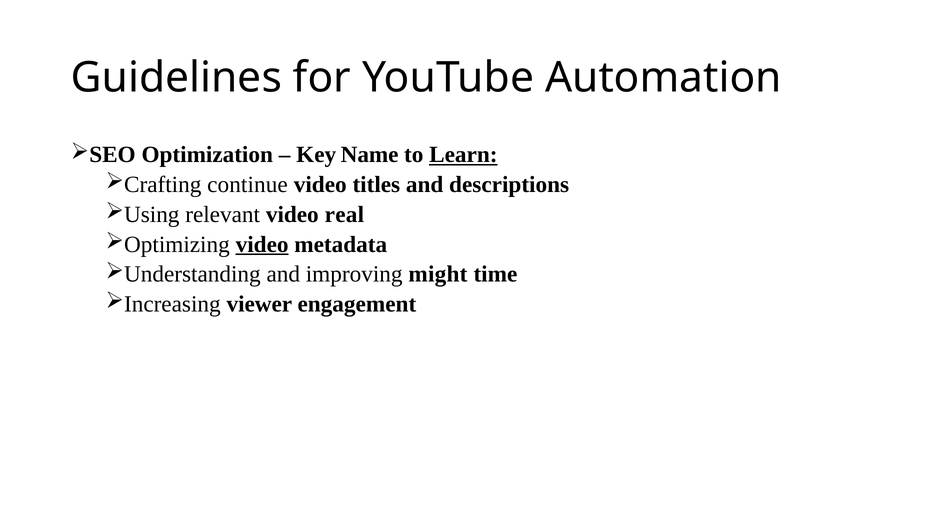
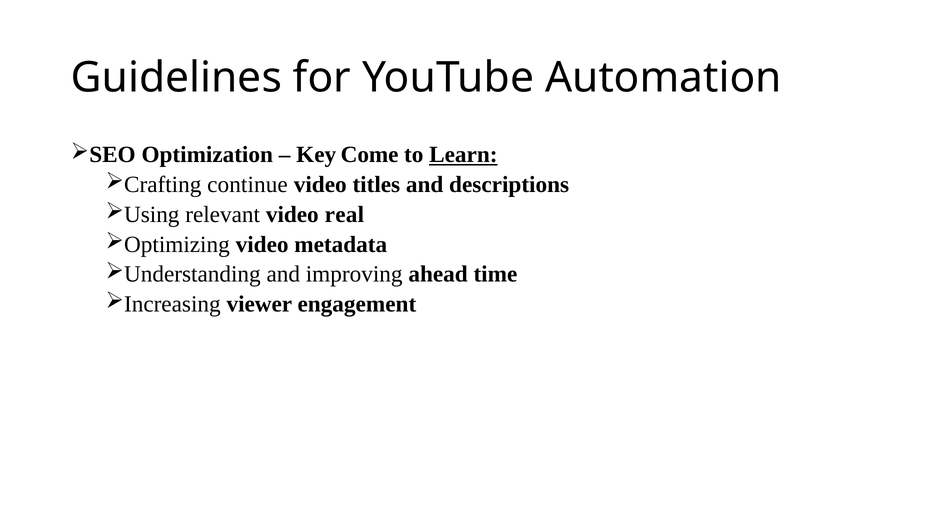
Name: Name -> Come (370, 155)
video underline: present -> none (262, 245)
might: might -> ahead (438, 275)
